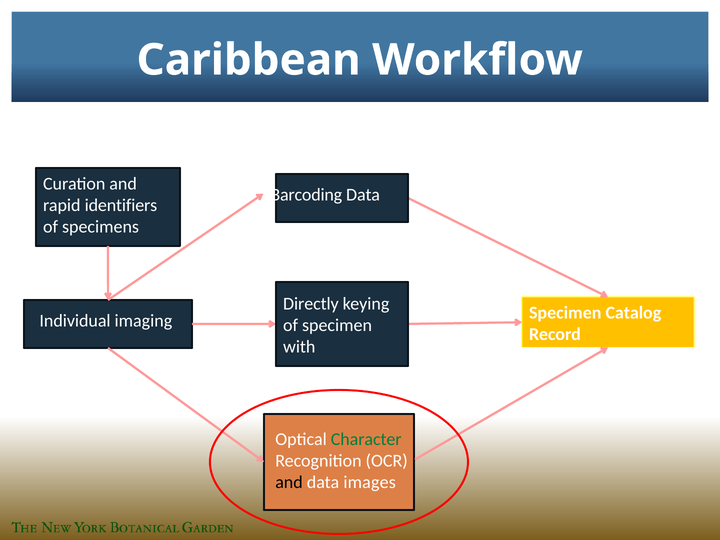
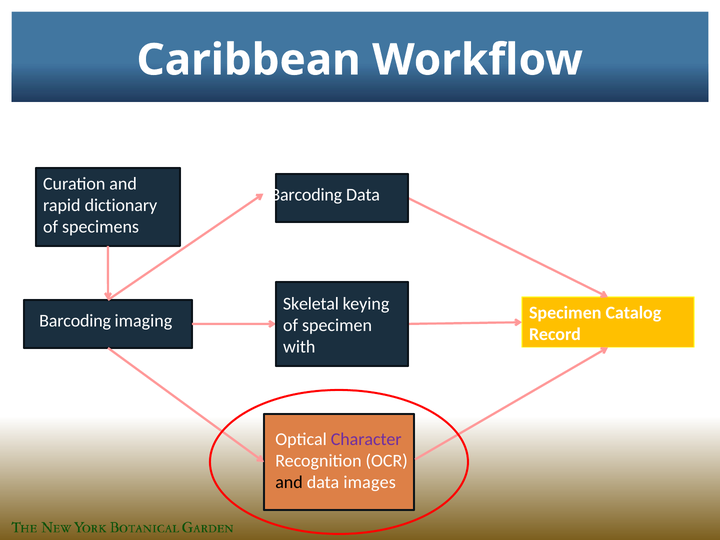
identifiers: identifiers -> dictionary (121, 205)
Directly: Directly -> Skeletal (311, 304)
Individual: Individual -> Barcoding (75, 321)
Character colour: green -> purple (366, 439)
